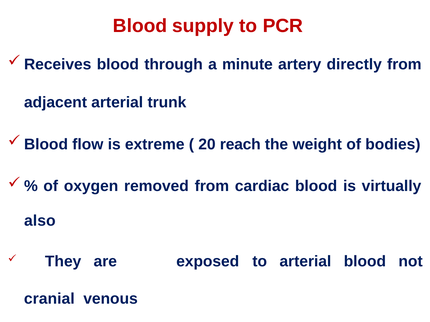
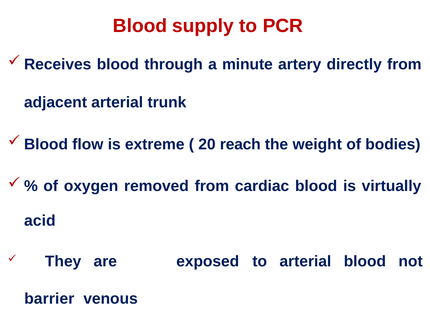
also: also -> acid (40, 221)
cranial: cranial -> barrier (49, 299)
